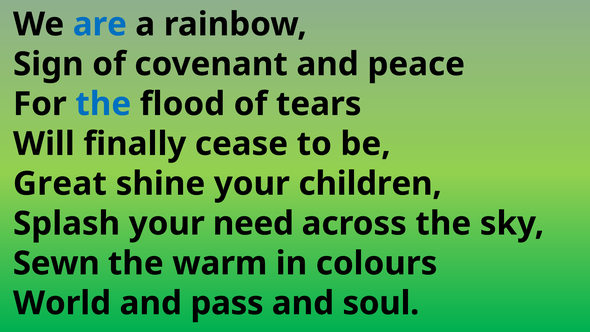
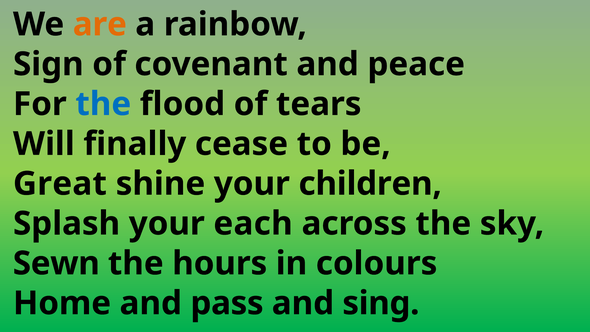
are colour: blue -> orange (100, 24)
need: need -> each (253, 224)
warm: warm -> hours (220, 263)
World: World -> Home (62, 303)
soul: soul -> sing (381, 303)
